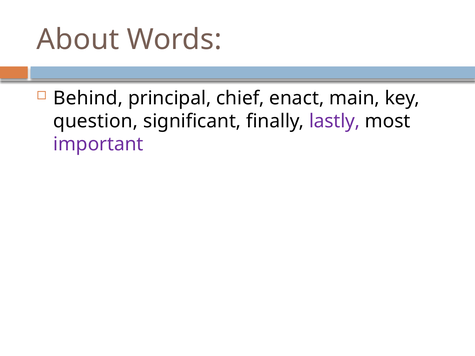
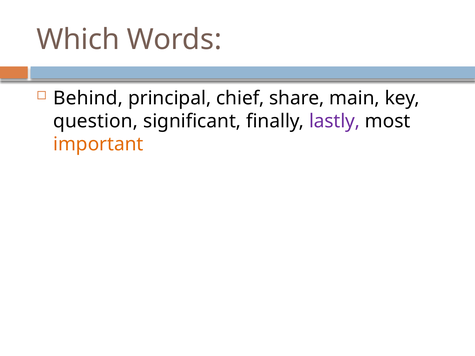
About: About -> Which (78, 40)
enact: enact -> share (297, 98)
important colour: purple -> orange (98, 144)
